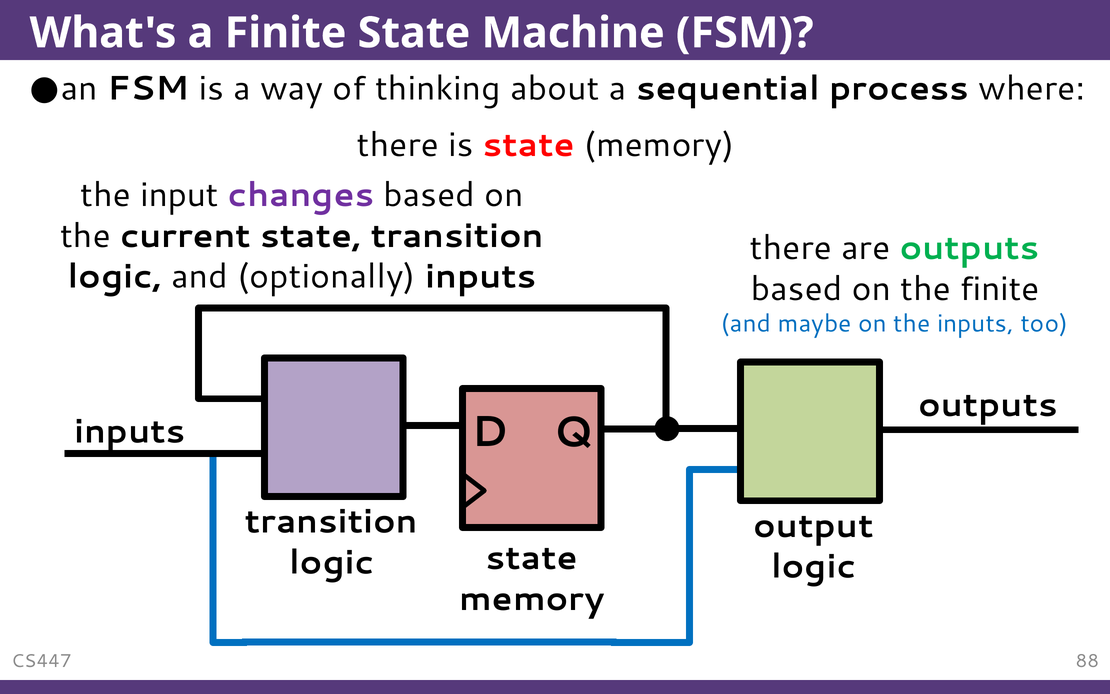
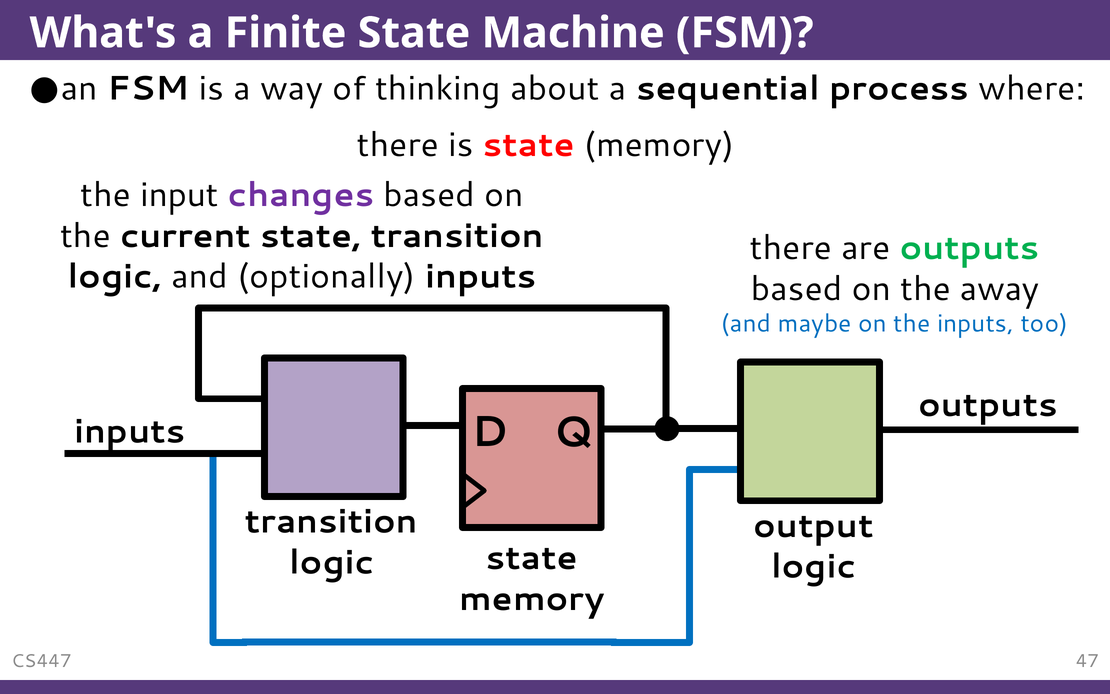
the finite: finite -> away (1000, 289)
88: 88 -> 47 (1087, 661)
